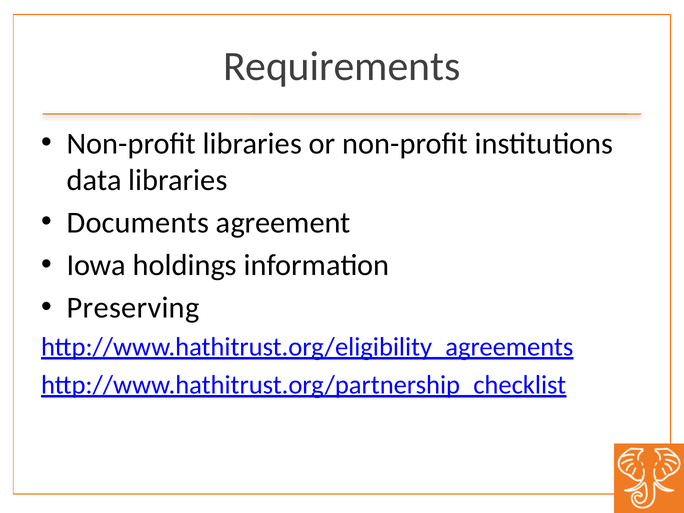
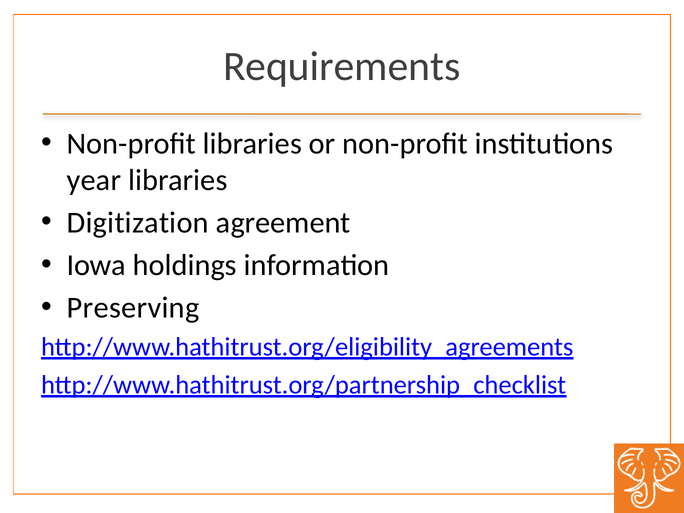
data: data -> year (94, 180)
Documents: Documents -> Digitization (138, 223)
